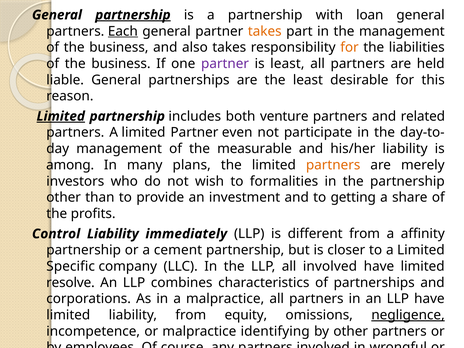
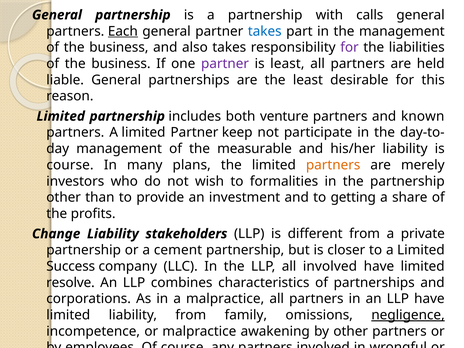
partnership underline: present -> none (133, 15)
loan: loan -> calls (370, 15)
takes colour: orange -> blue (265, 31)
for colour: orange -> purple (350, 47)
Limited underline: present -> none (61, 116)
related: related -> known (423, 116)
even: even -> keep (237, 133)
among: among -> course (70, 165)
Control: Control -> Change (56, 234)
immediately: immediately -> stakeholders (186, 234)
affinity: affinity -> private (423, 234)
Specific: Specific -> Success (71, 266)
equity: equity -> family (246, 315)
identifying: identifying -> awakening (275, 331)
